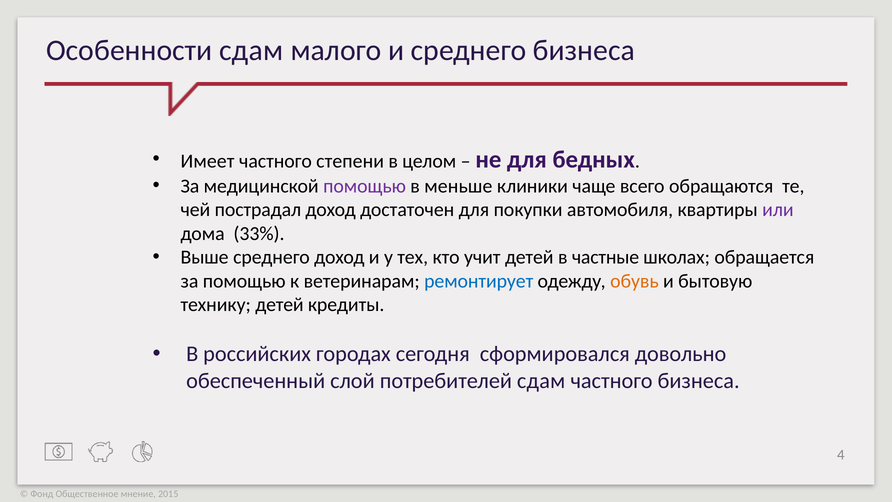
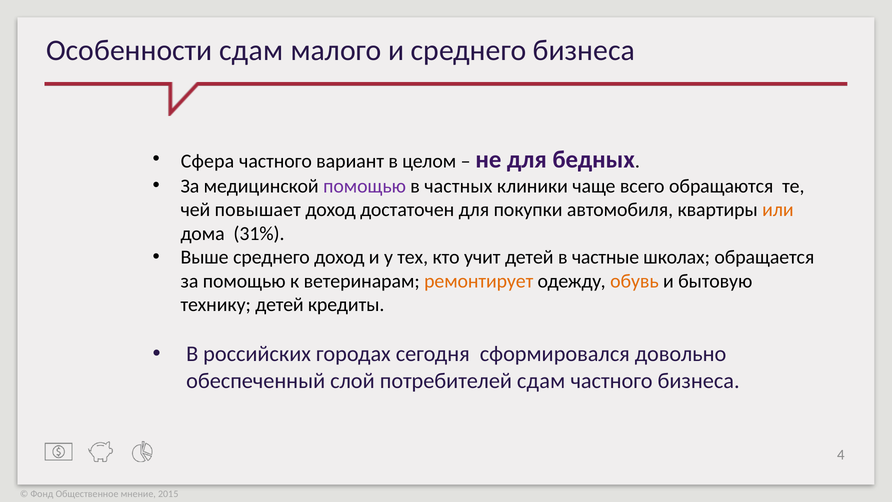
Имеет: Имеет -> Сфера (208, 161)
степени: степени -> вариант (350, 161)
меньше: меньше -> частных (458, 186)
пострадал: пострадал -> повышает (258, 210)
или colour: purple -> orange (778, 210)
33%: 33% -> 31% (259, 233)
ремонтирует colour: blue -> orange (479, 281)
